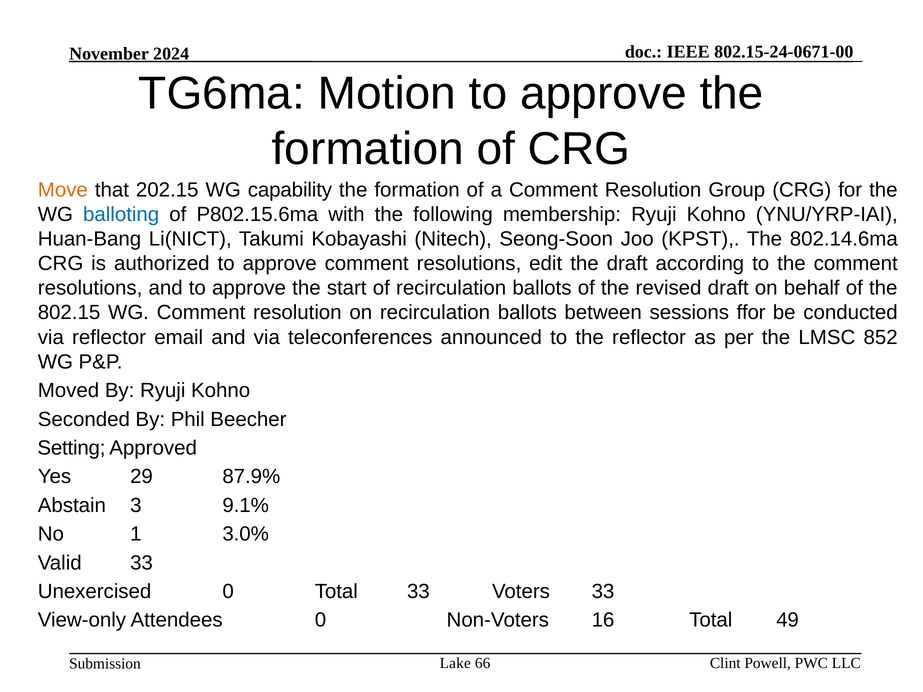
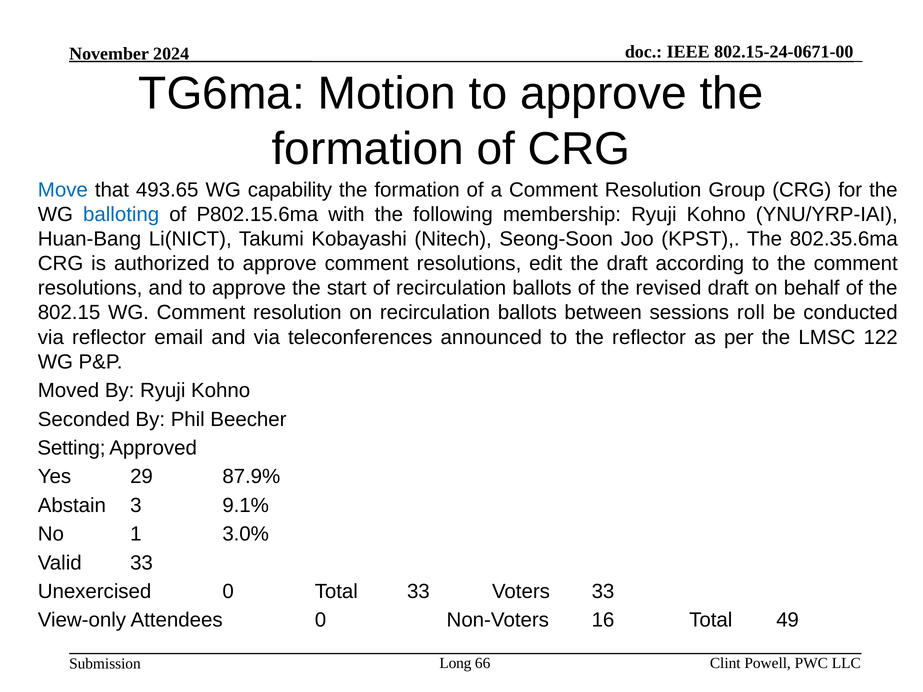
Move colour: orange -> blue (63, 190)
202.15: 202.15 -> 493.65 (167, 190)
802.14.6ma: 802.14.6ma -> 802.35.6ma (844, 239)
ffor: ffor -> roll (751, 313)
852: 852 -> 122 (881, 337)
Lake: Lake -> Long (455, 663)
